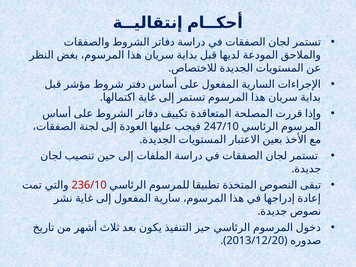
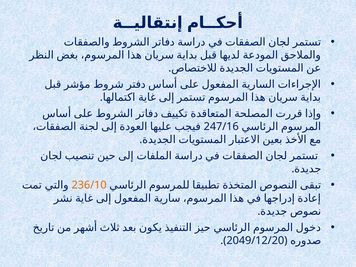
247/10: 247/10 -> 247/16 (221, 127)
236/10 colour: red -> orange (89, 185)
2013/12/20: 2013/12/20 -> 2049/12/20 (255, 240)
